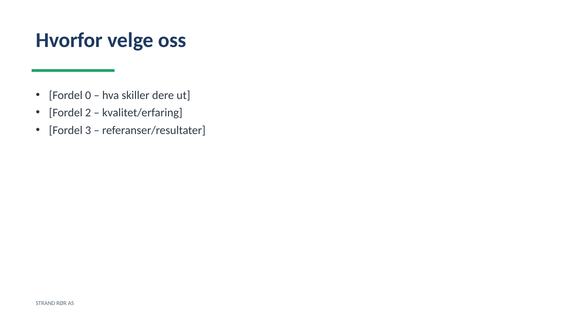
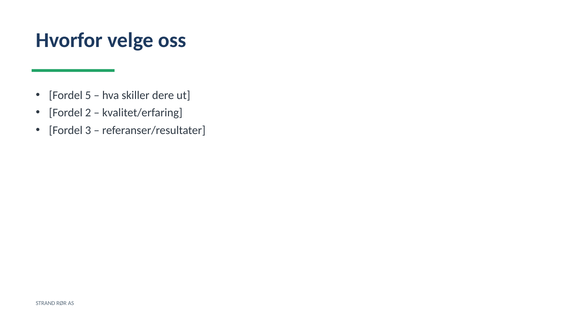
0: 0 -> 5 (88, 95)
